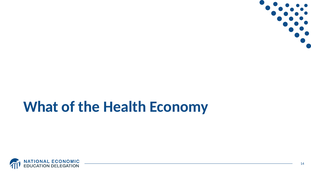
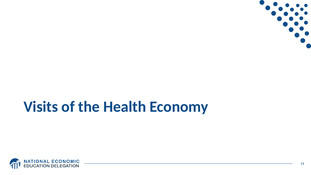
What: What -> Visits (41, 107)
